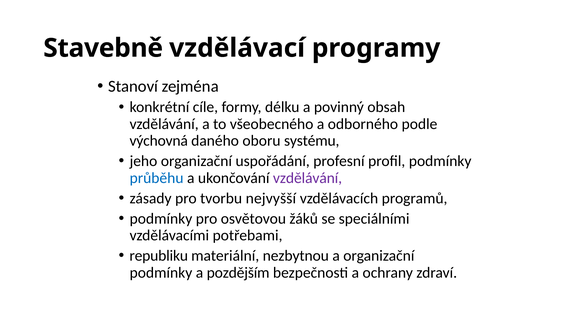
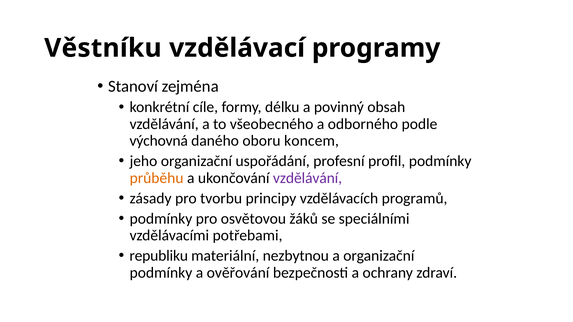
Stavebně: Stavebně -> Věstníku (103, 48)
systému: systému -> koncem (312, 141)
průběhu colour: blue -> orange (157, 178)
nejvyšší: nejvyšší -> principy (271, 198)
pozdějším: pozdějším -> ověřování (238, 273)
